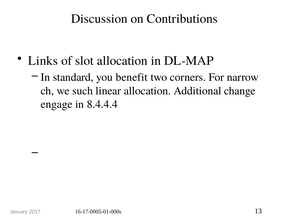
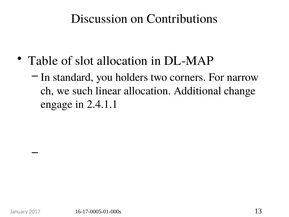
Links: Links -> Table (43, 61)
benefit: benefit -> holders (132, 77)
8.4.4.4: 8.4.4.4 -> 2.4.1.1 (102, 104)
